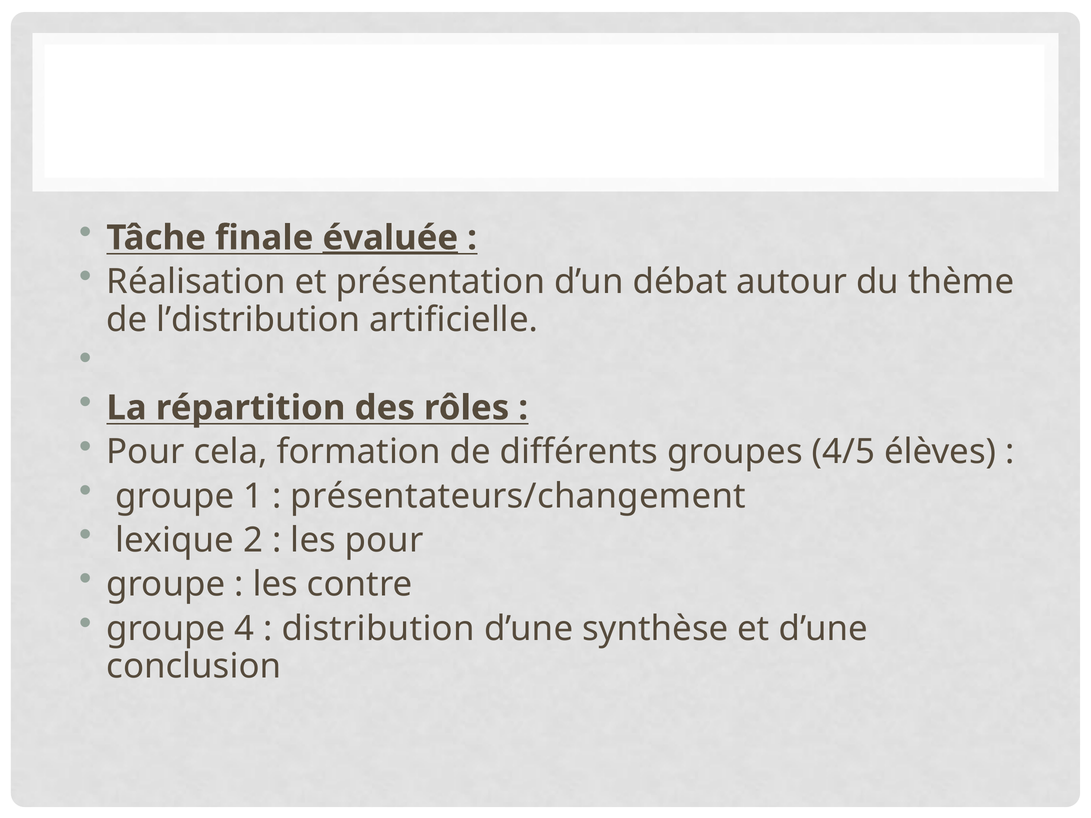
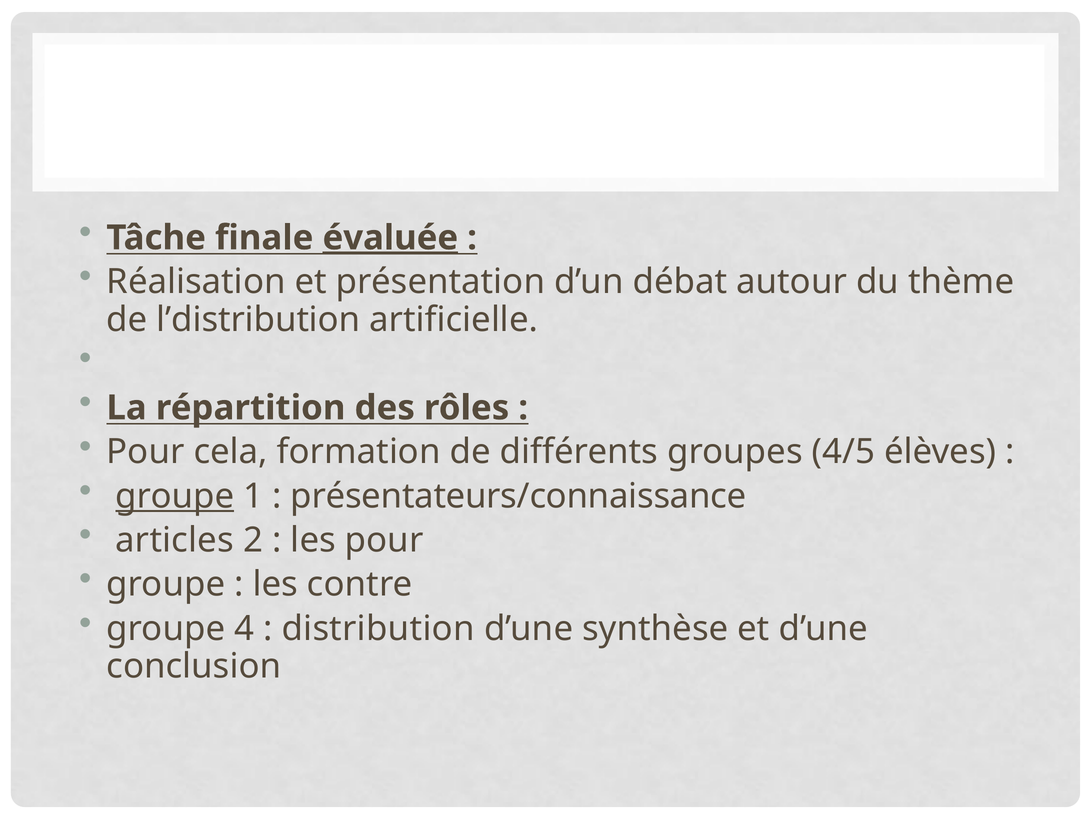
groupe underline: none -> present (175, 496)
présentateurs/changement: présentateurs/changement -> présentateurs/connaissance (518, 496)
lexique: lexique -> articles (175, 540)
